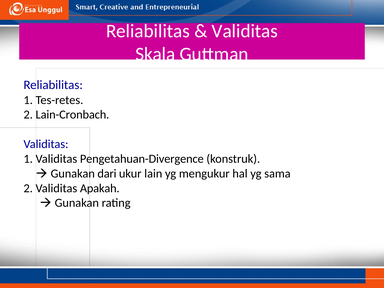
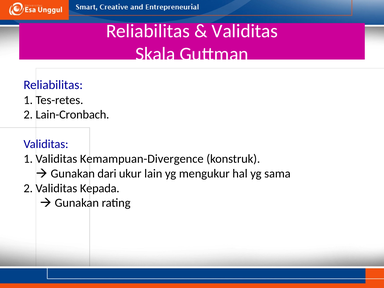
Pengetahuan-Divergence: Pengetahuan-Divergence -> Kemampuan-Divergence (142, 159)
Apakah: Apakah -> Kepada (100, 188)
